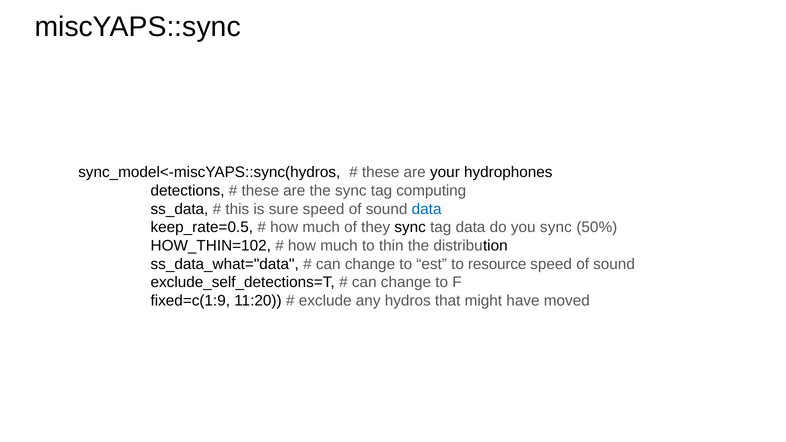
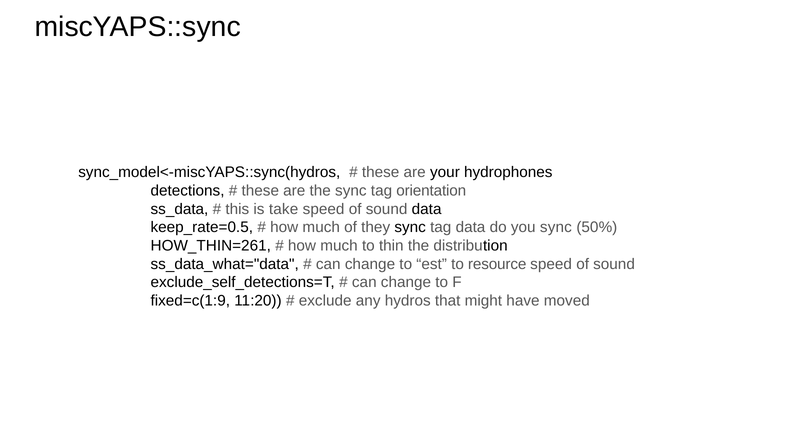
computing: computing -> orientation (431, 191)
sure: sure -> take (284, 209)
data colour: blue -> black (427, 209)
HOW_THIN=102: HOW_THIN=102 -> HOW_THIN=261 (211, 246)
